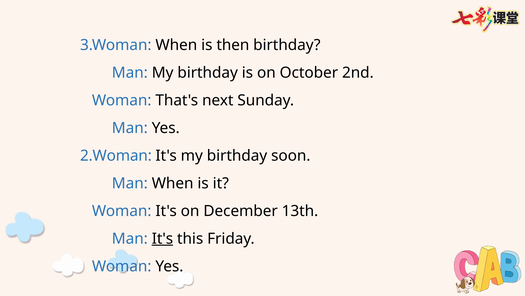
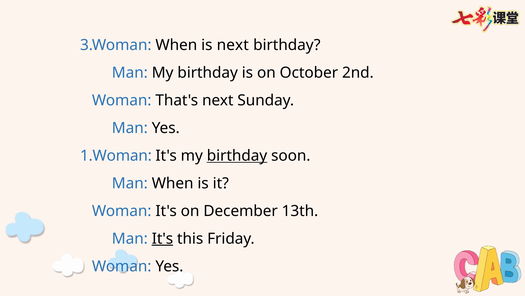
is then: then -> next (233, 45)
2.Woman: 2.Woman -> 1.Woman (116, 155)
birthday underline: none -> present (237, 155)
